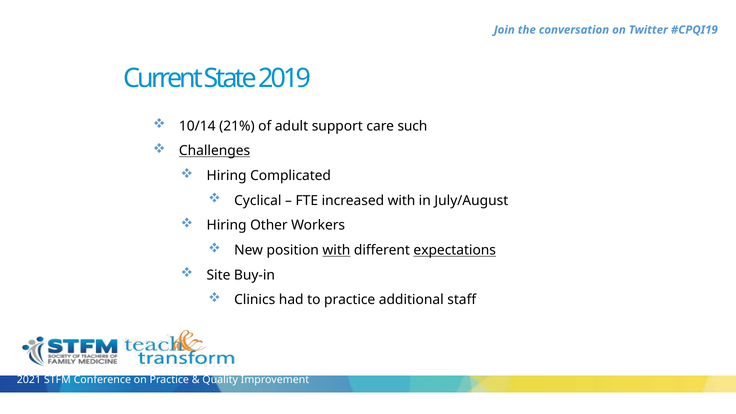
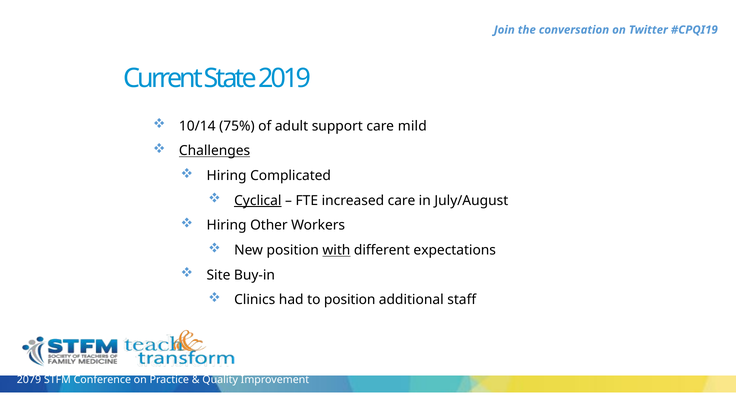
21%: 21% -> 75% (237, 126)
such: such -> mild (412, 126)
Cyclical underline: none -> present (258, 201)
increased with: with -> care (402, 201)
expectations underline: present -> none (455, 250)
to practice: practice -> position (350, 300)
2021: 2021 -> 2079 (29, 380)
